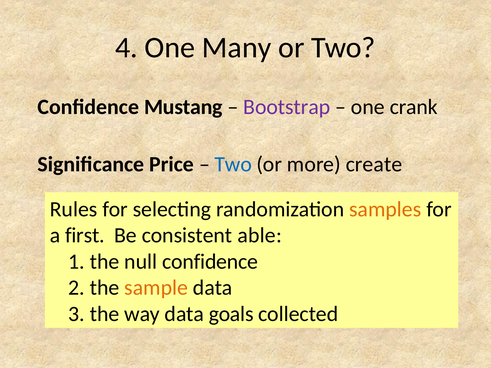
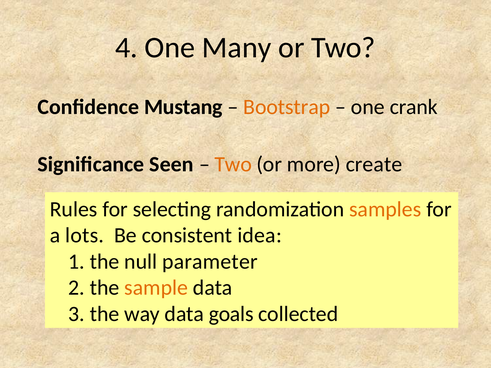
Bootstrap colour: purple -> orange (287, 107)
Price: Price -> Seen (171, 164)
Two colour: blue -> orange (233, 164)
first: first -> lots (85, 236)
able: able -> idea (260, 236)
null confidence: confidence -> parameter (210, 262)
